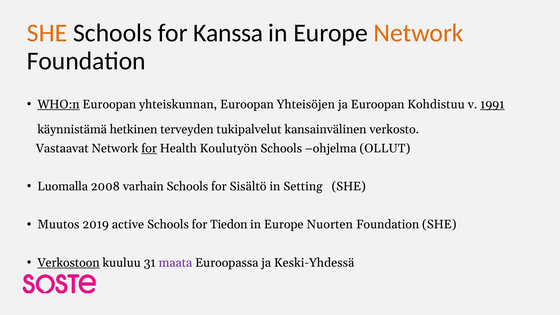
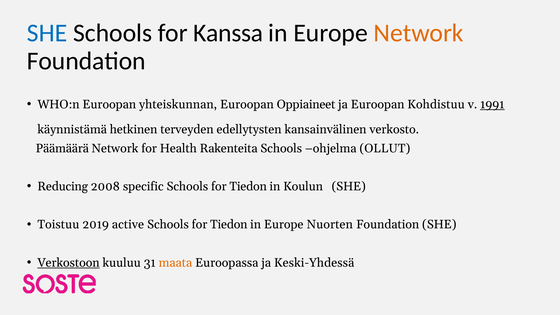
SHE colour: orange -> blue (47, 33)
WHO:n underline: present -> none (58, 104)
Yhteisöjen: Yhteisöjen -> Oppiaineet (306, 104)
tukipalvelut: tukipalvelut -> edellytysten (249, 129)
Vastaavat: Vastaavat -> Päämäärä (62, 148)
for underline: present -> none (149, 148)
Koulutyön: Koulutyön -> Rakenteita (229, 148)
Luomalla: Luomalla -> Reducing (63, 186)
varhain: varhain -> specific (143, 186)
Sisältö: Sisältö -> Tiedon (248, 186)
Setting: Setting -> Koulun (303, 186)
Muutos: Muutos -> Toistuu (58, 225)
maata colour: purple -> orange (175, 263)
